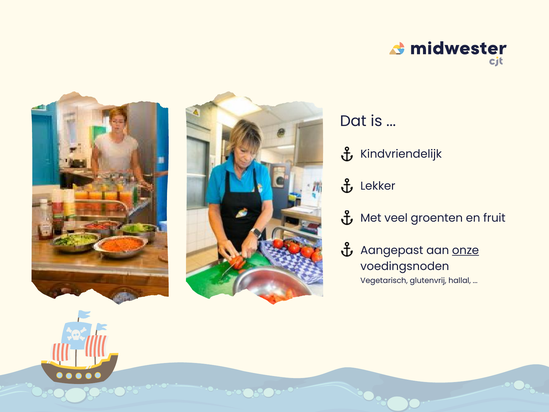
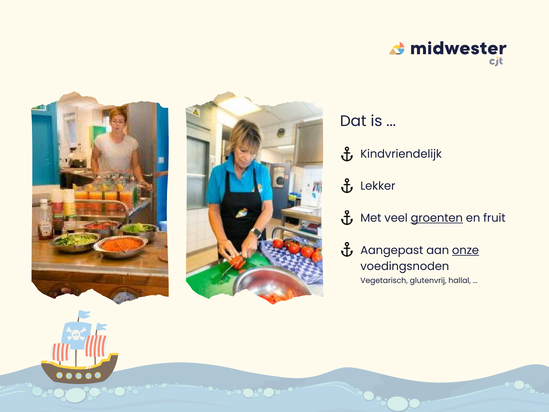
groenten underline: none -> present (437, 218)
